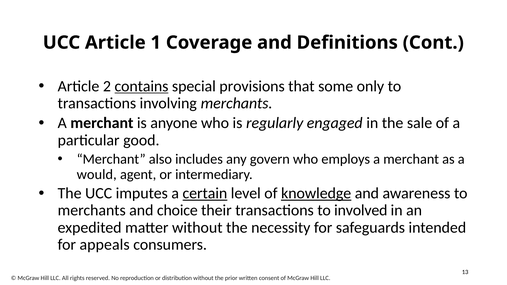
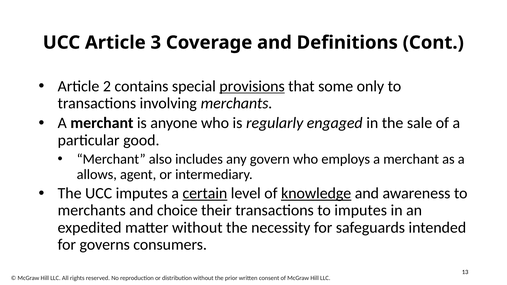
1: 1 -> 3 (156, 43)
contains underline: present -> none (141, 86)
provisions underline: none -> present (252, 86)
would: would -> allows (97, 175)
to involved: involved -> imputes (361, 211)
appeals: appeals -> governs (105, 245)
